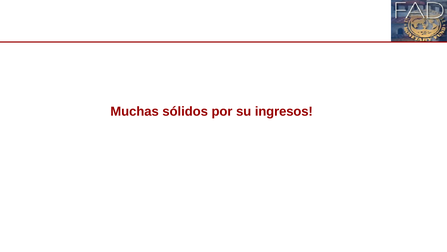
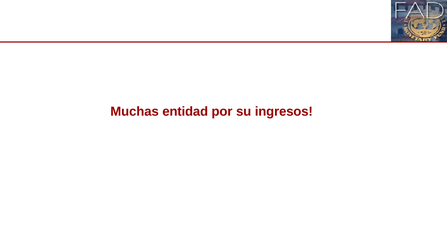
sólidos: sólidos -> entidad (185, 111)
